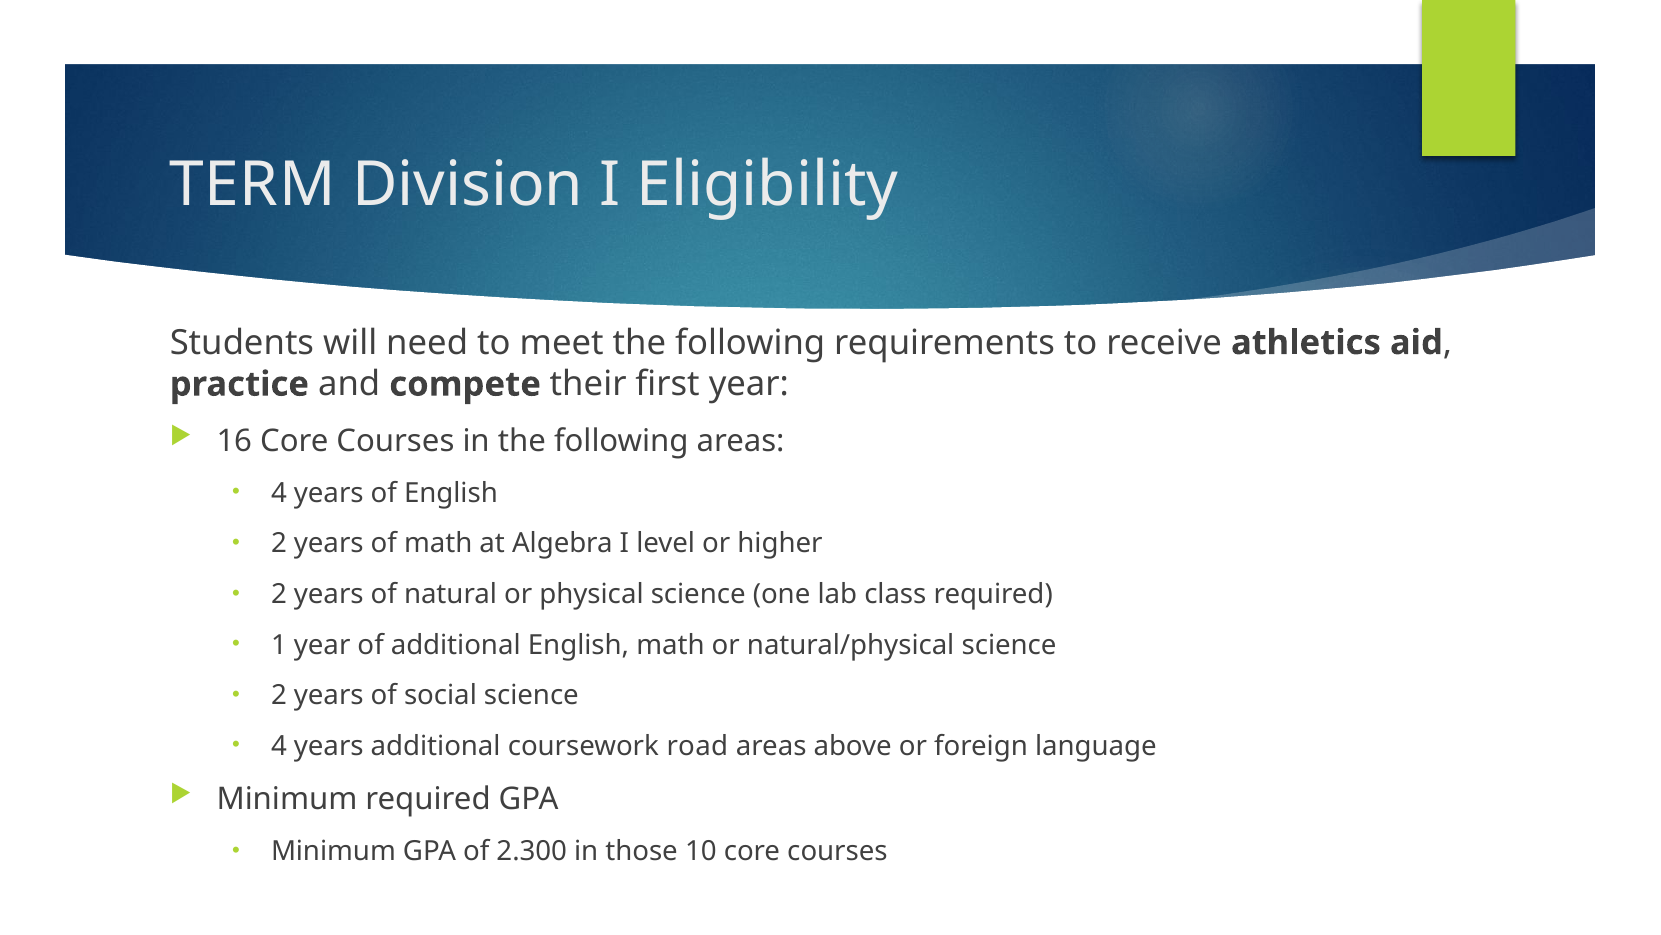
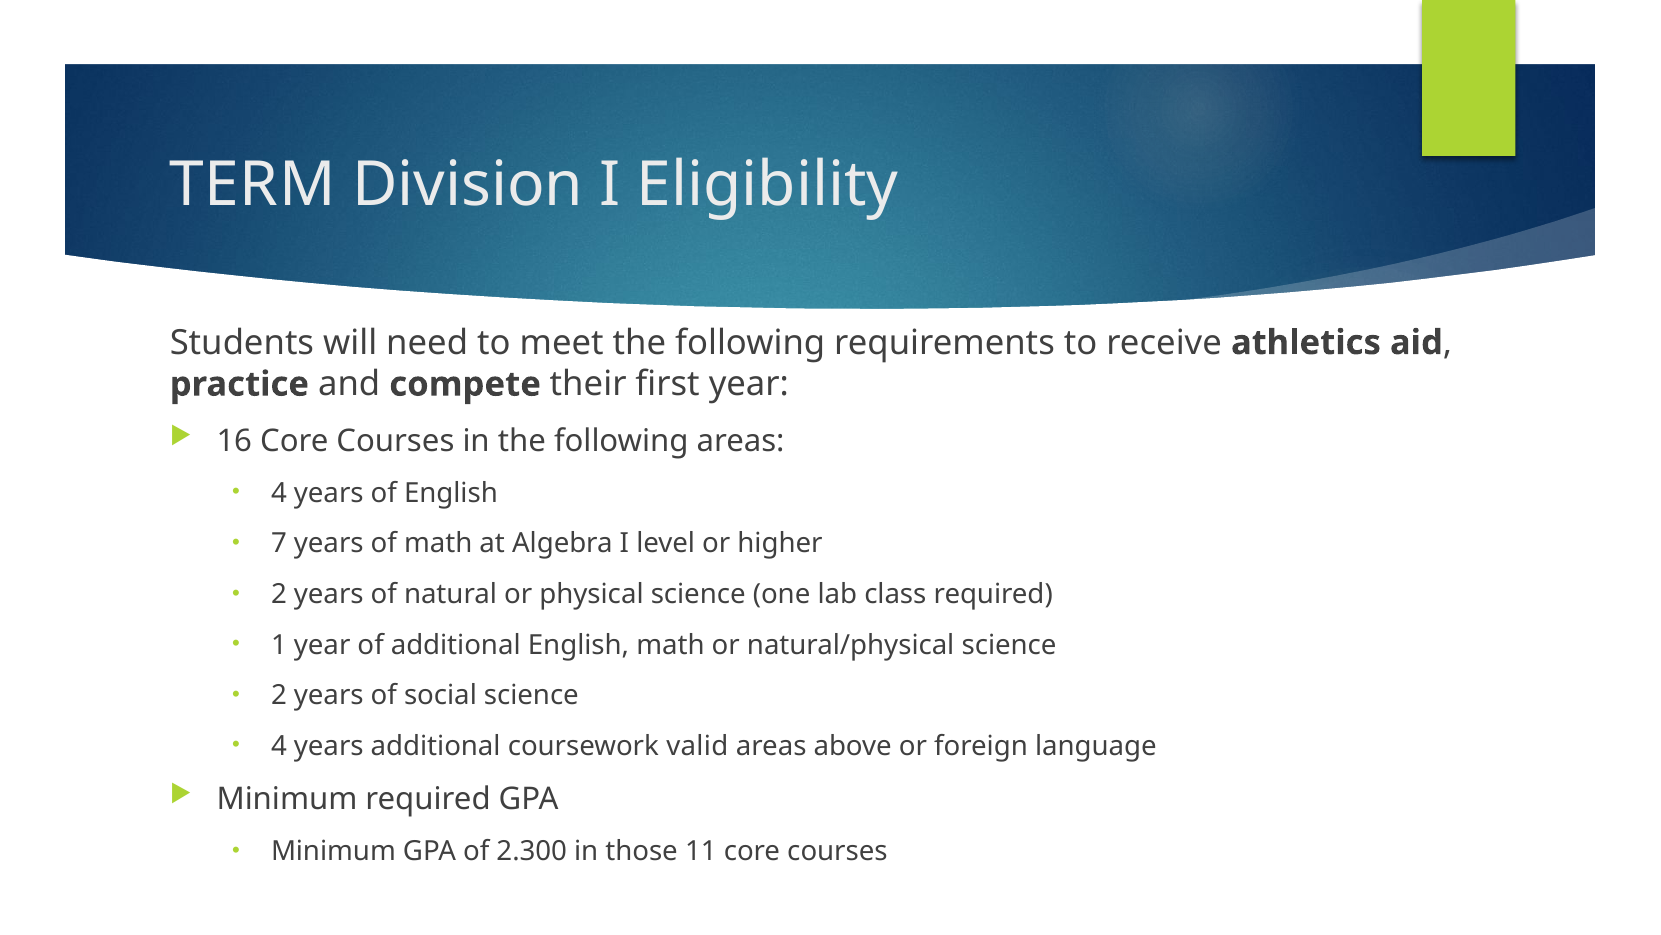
2: 2 -> 7 (279, 543)
road: road -> valid (697, 745)
10: 10 -> 11 (701, 851)
